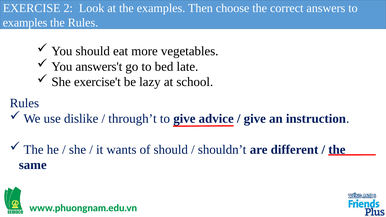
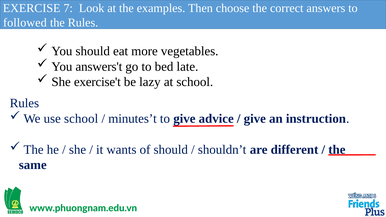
2: 2 -> 7 (68, 8)
examples: examples -> followed (25, 23)
use dislike: dislike -> school (81, 119)
through’t: through’t -> minutes’t (133, 119)
